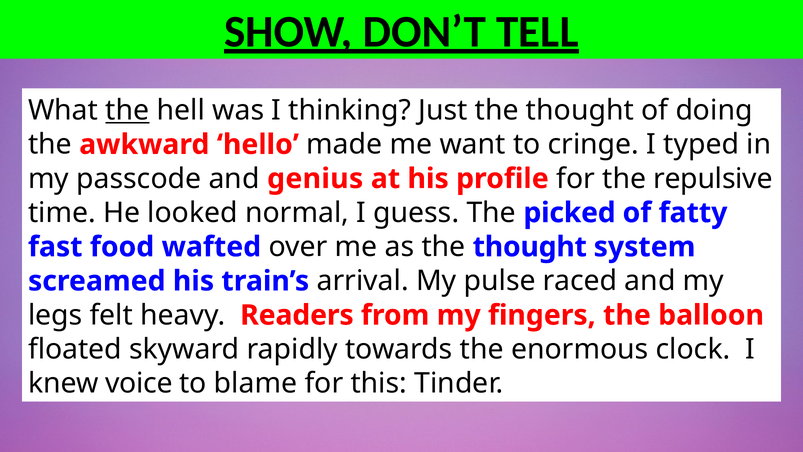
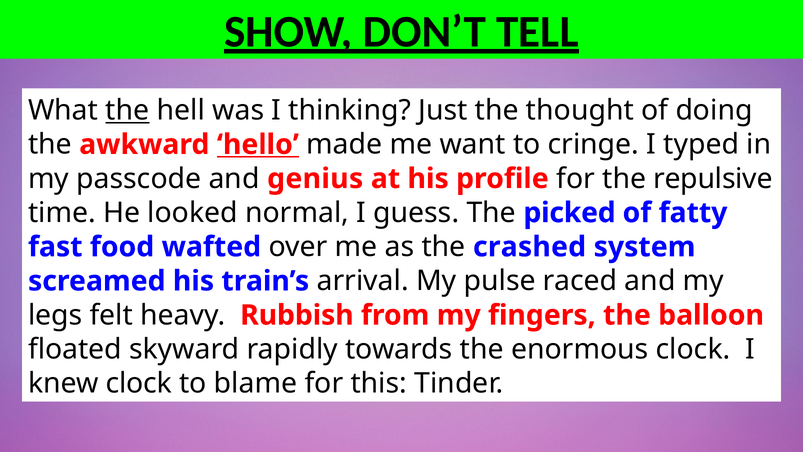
hello underline: none -> present (258, 144)
as the thought: thought -> crashed (530, 247)
Readers: Readers -> Rubbish (297, 315)
knew voice: voice -> clock (139, 383)
